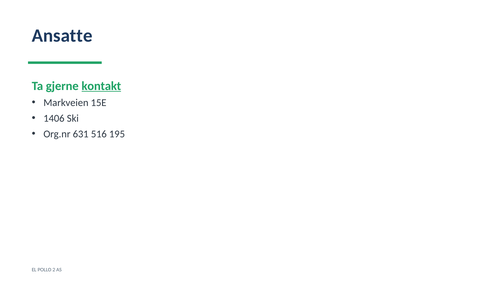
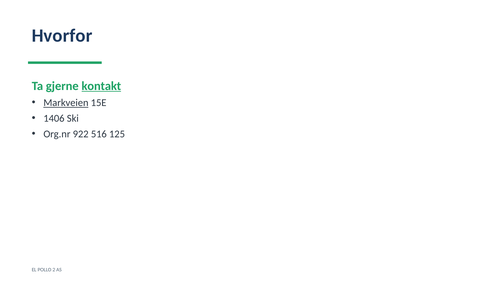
Ansatte: Ansatte -> Hvorfor (62, 36)
Markveien underline: none -> present (66, 103)
631: 631 -> 922 (81, 134)
195: 195 -> 125 (117, 134)
